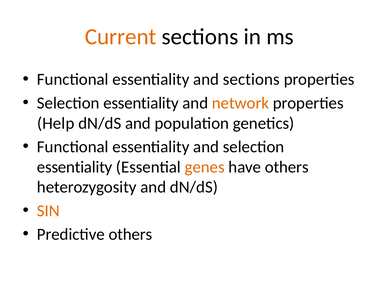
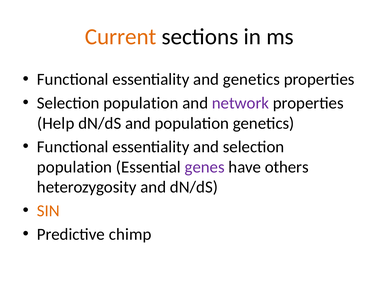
and sections: sections -> genetics (251, 80)
essentiality: essentiality -> population (141, 103)
network colour: orange -> purple (240, 103)
essentiality: essentiality -> population (75, 167)
genes colour: orange -> purple (205, 167)
Predictive others: others -> chimp (130, 235)
